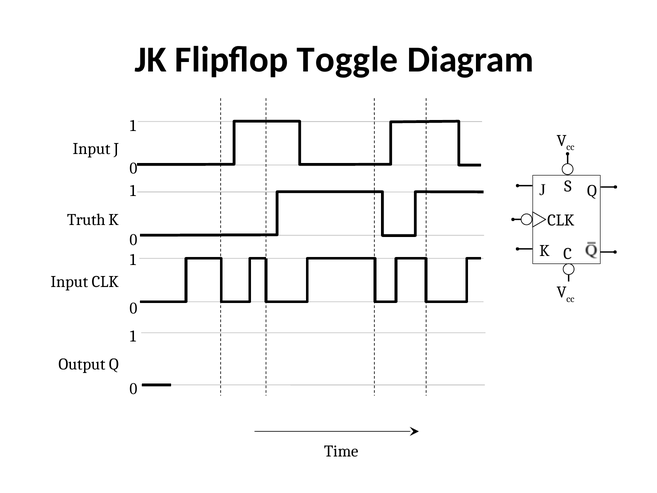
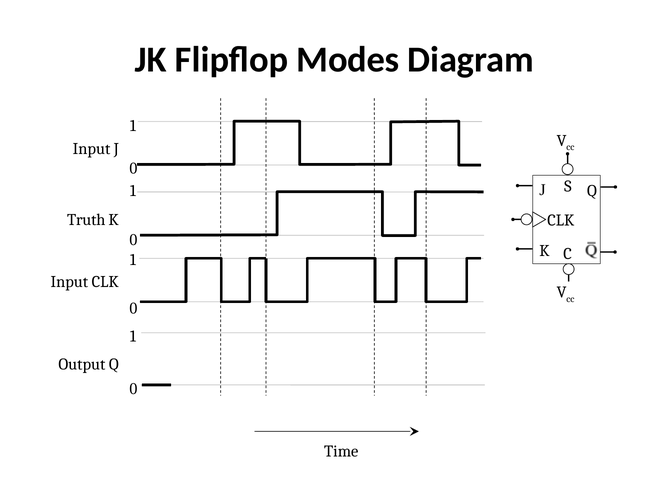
Toggle: Toggle -> Modes (348, 60)
